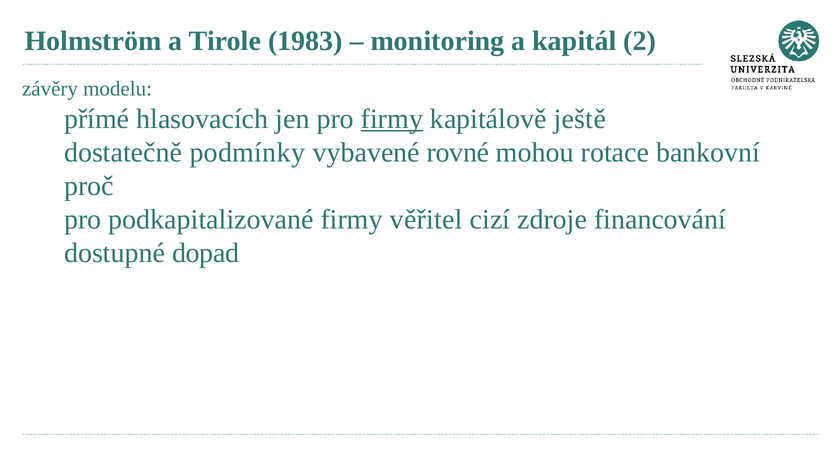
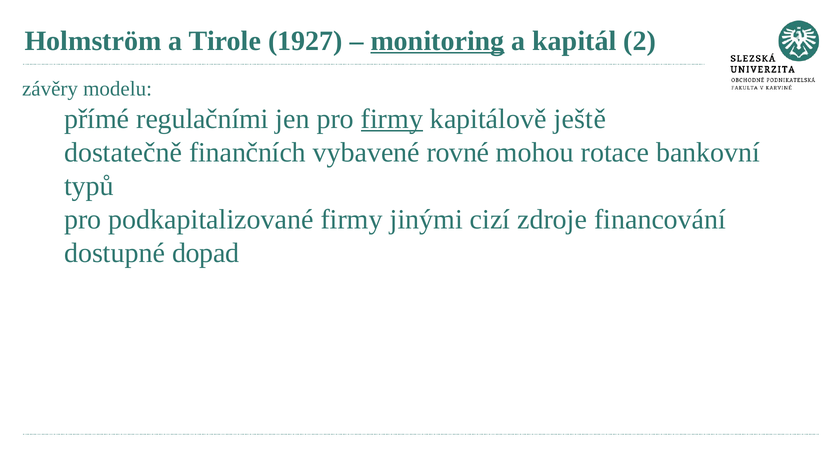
1983: 1983 -> 1927 (305, 41)
monitoring underline: none -> present (438, 41)
hlasovacích: hlasovacích -> regulačními (202, 119)
podmínky: podmínky -> finančních (247, 153)
proč: proč -> typů (89, 186)
věřitel: věřitel -> jinými (426, 220)
